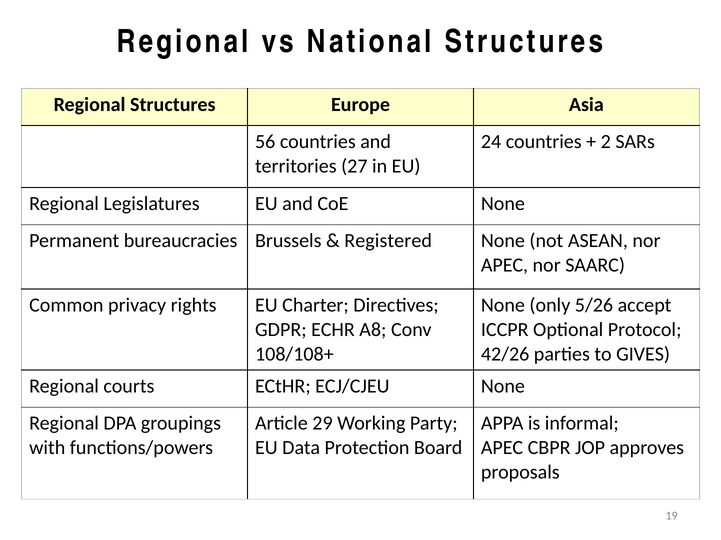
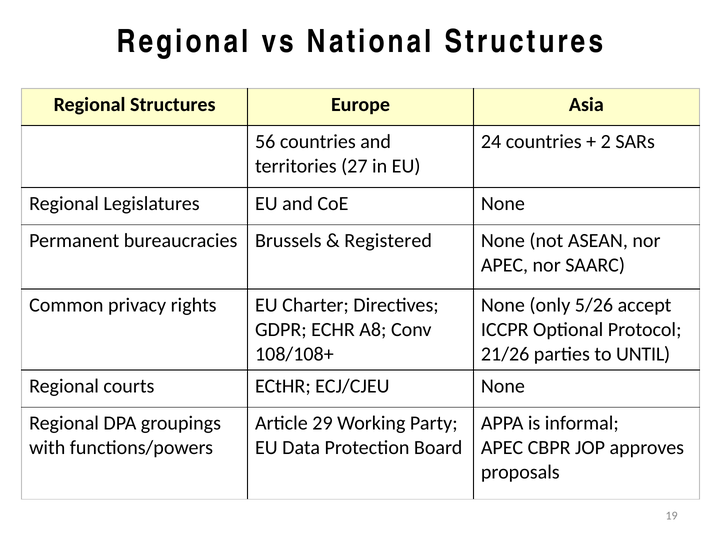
42/26: 42/26 -> 21/26 (505, 355)
GIVES: GIVES -> UNTIL (643, 355)
